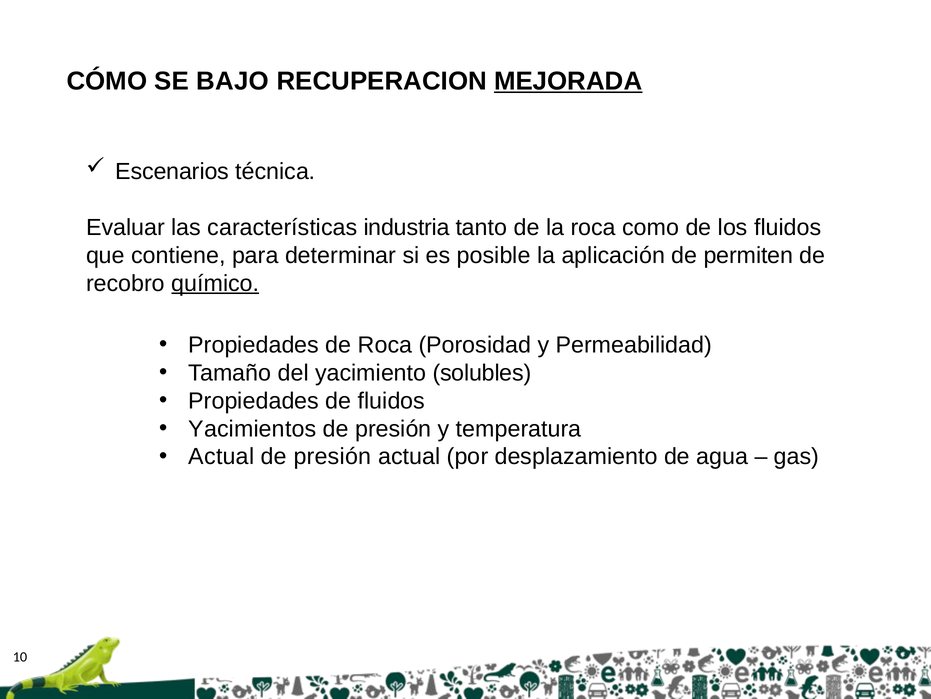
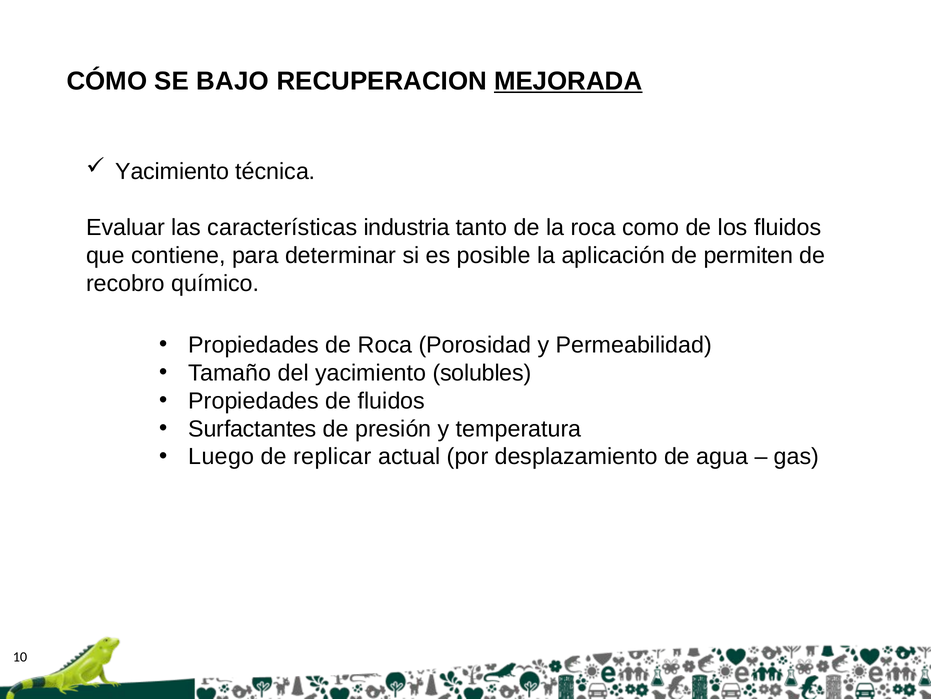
Escenarios: Escenarios -> Yacimiento (172, 171)
químico underline: present -> none (215, 283)
Yacimientos: Yacimientos -> Surfactantes (253, 428)
Actual: Actual -> Luego (221, 456)
presión: presión -> replicar (332, 456)
